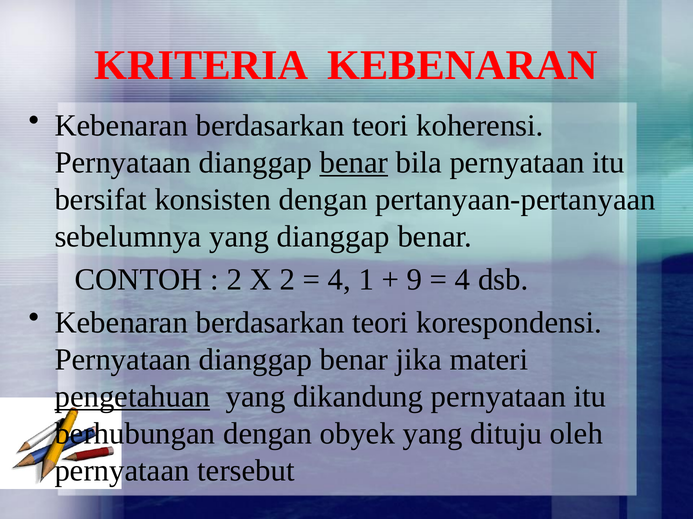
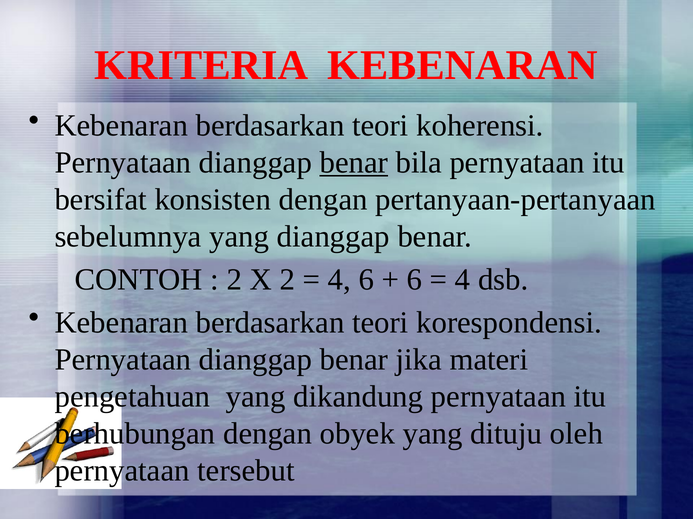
4 1: 1 -> 6 (366, 280)
9: 9 -> 6 (414, 280)
pengetahuan underline: present -> none (132, 397)
